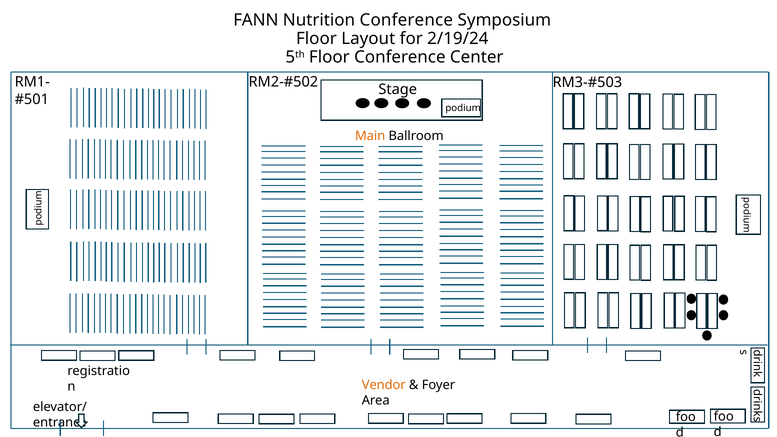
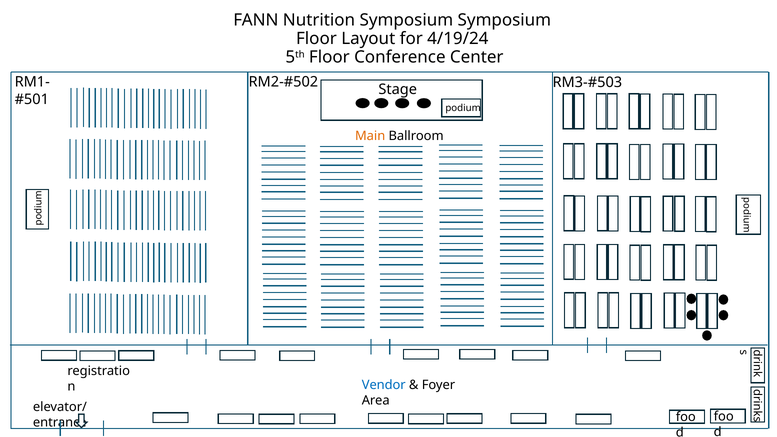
Nutrition Conference: Conference -> Symposium (406, 20)
2/19/24: 2/19/24 -> 4/19/24 (458, 39)
Vendor colour: orange -> blue (384, 385)
